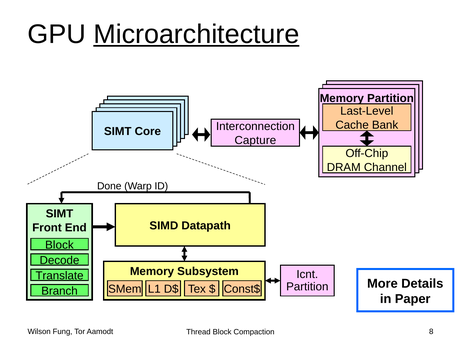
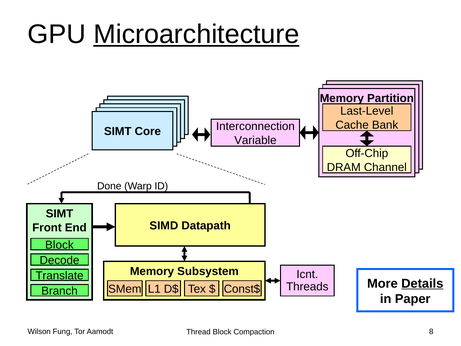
Capture: Capture -> Variable (255, 140)
Partition: Partition -> Threads (307, 287)
Details underline: none -> present (422, 283)
